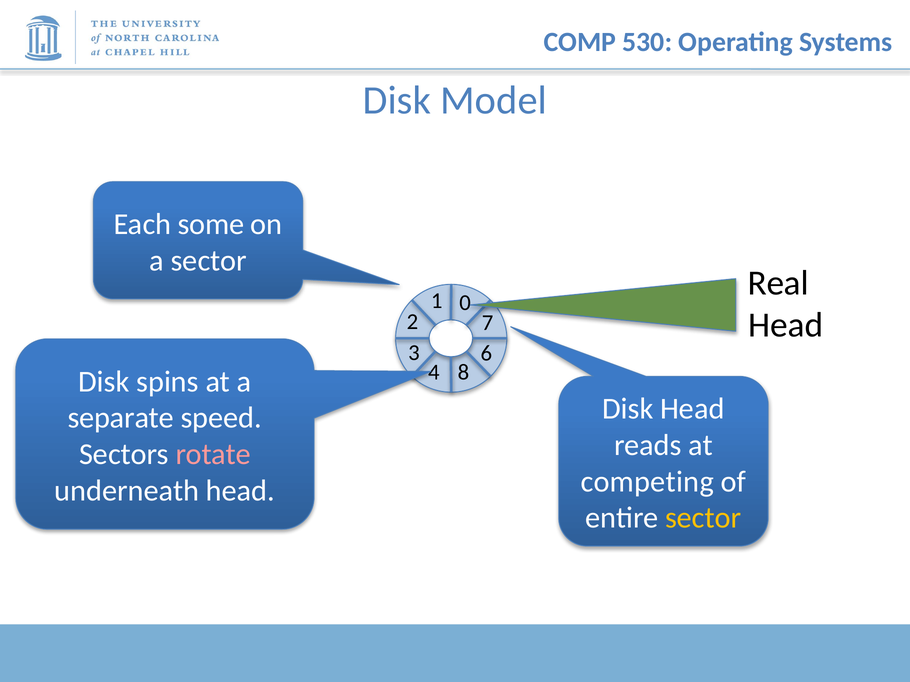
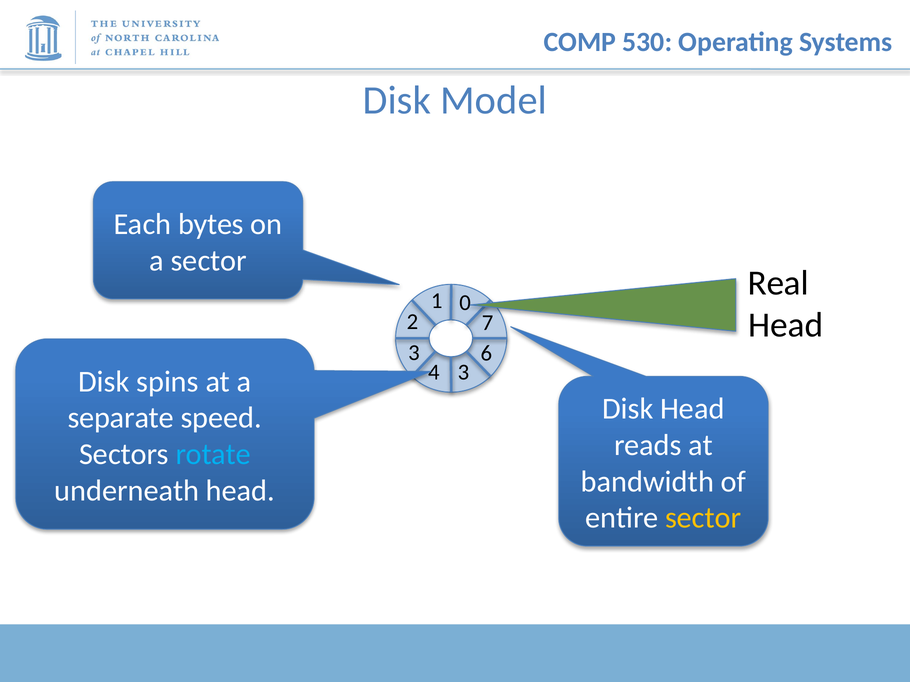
some: some -> bytes (211, 224)
8: 8 -> 3 (463, 373)
rotate colour: pink -> light blue (213, 455)
competing: competing -> bandwidth (647, 482)
